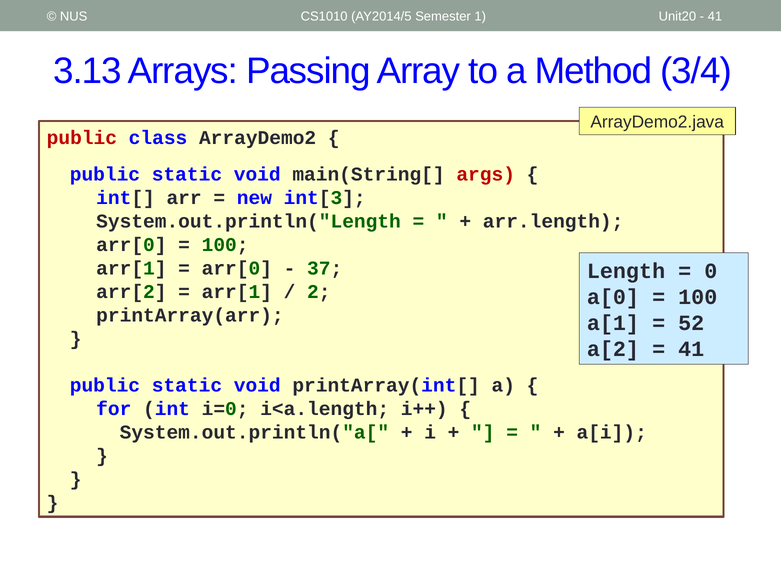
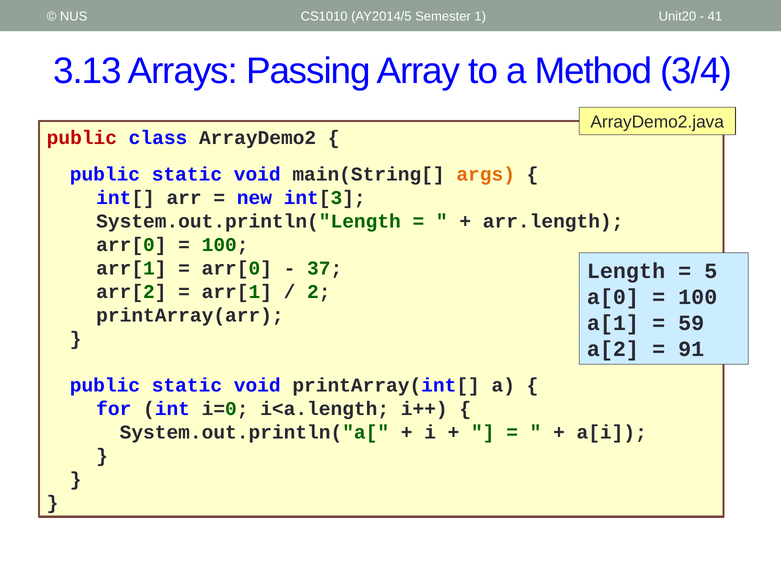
args colour: red -> orange (486, 174)
0: 0 -> 5 (711, 271)
52: 52 -> 59 (691, 323)
41: 41 -> 91 (691, 349)
